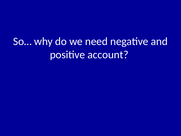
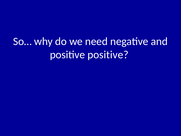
positive account: account -> positive (108, 55)
